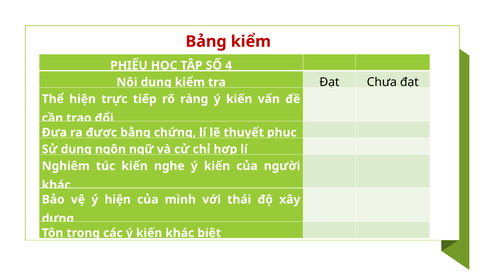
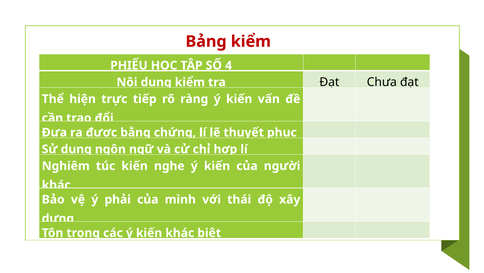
ý hiện: hiện -> phải (118, 199)
